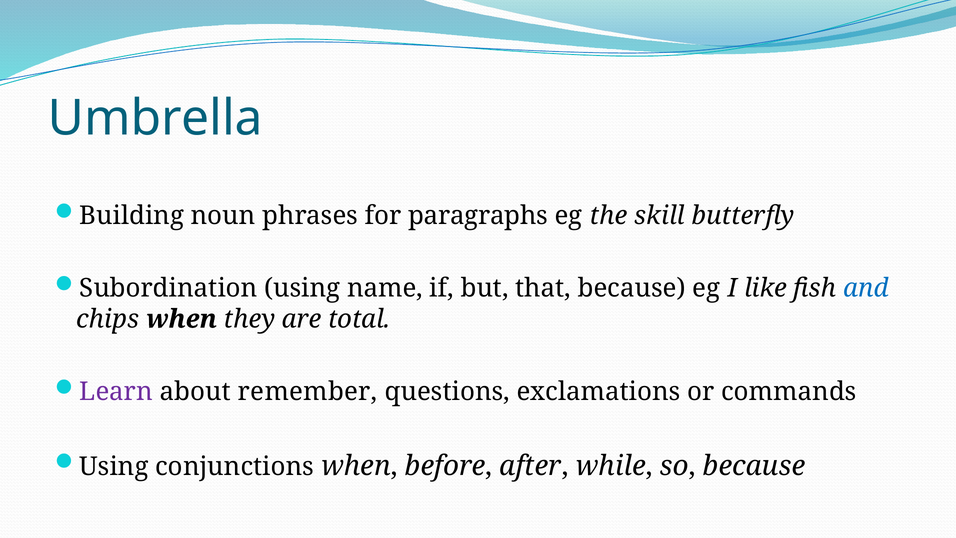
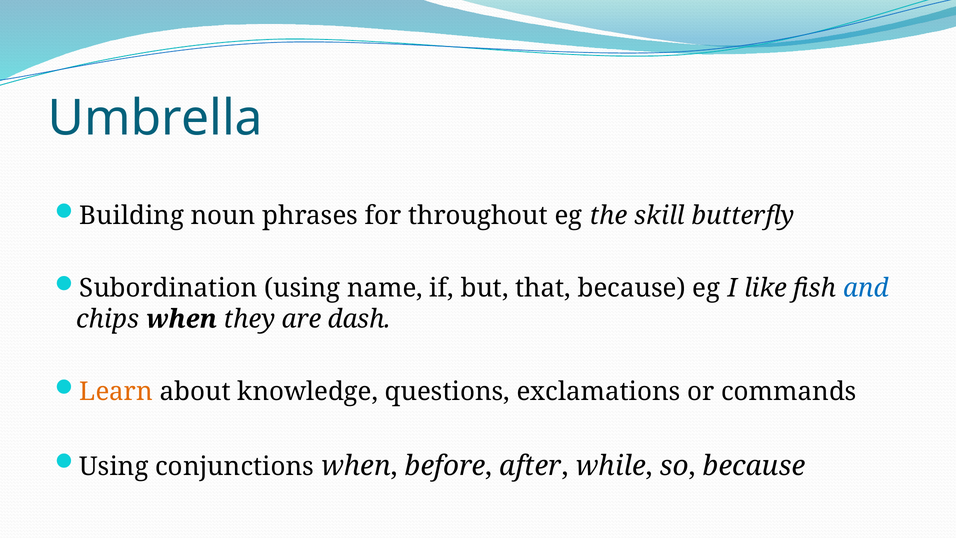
paragraphs: paragraphs -> throughout (478, 215)
total: total -> dash (359, 319)
Learn colour: purple -> orange (116, 391)
remember: remember -> knowledge (308, 391)
